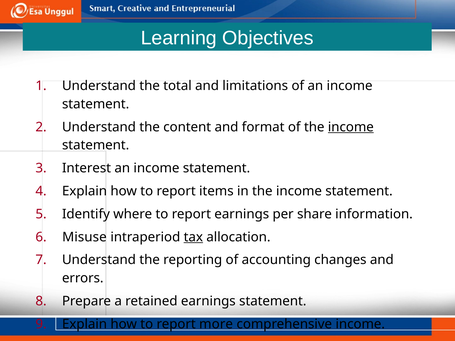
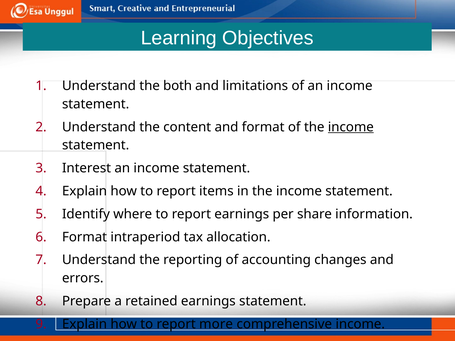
total: total -> both (178, 86)
Misuse: Misuse -> Format (85, 237)
tax underline: present -> none (193, 237)
